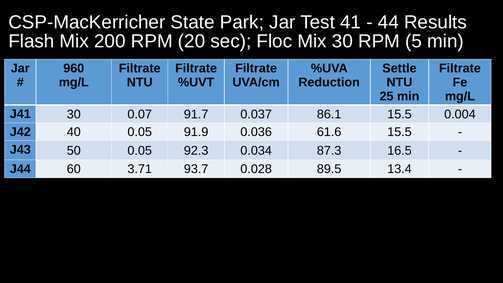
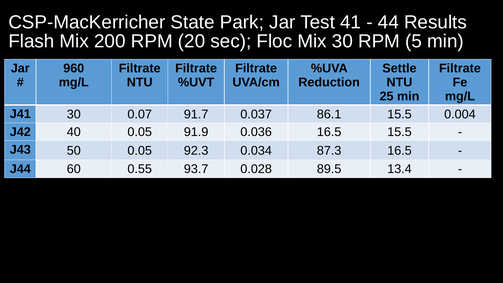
0.036 61.6: 61.6 -> 16.5 (329, 132)
3.71: 3.71 -> 0.55 (140, 169)
